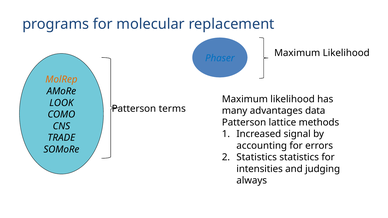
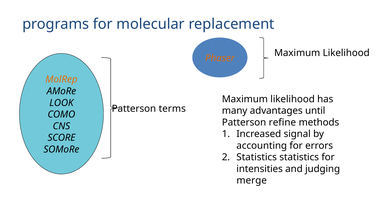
Phaser colour: blue -> orange (220, 58)
data: data -> until (315, 111)
lattice: lattice -> refine (282, 122)
TRADE: TRADE -> SCORE (61, 138)
always: always -> merge (252, 181)
